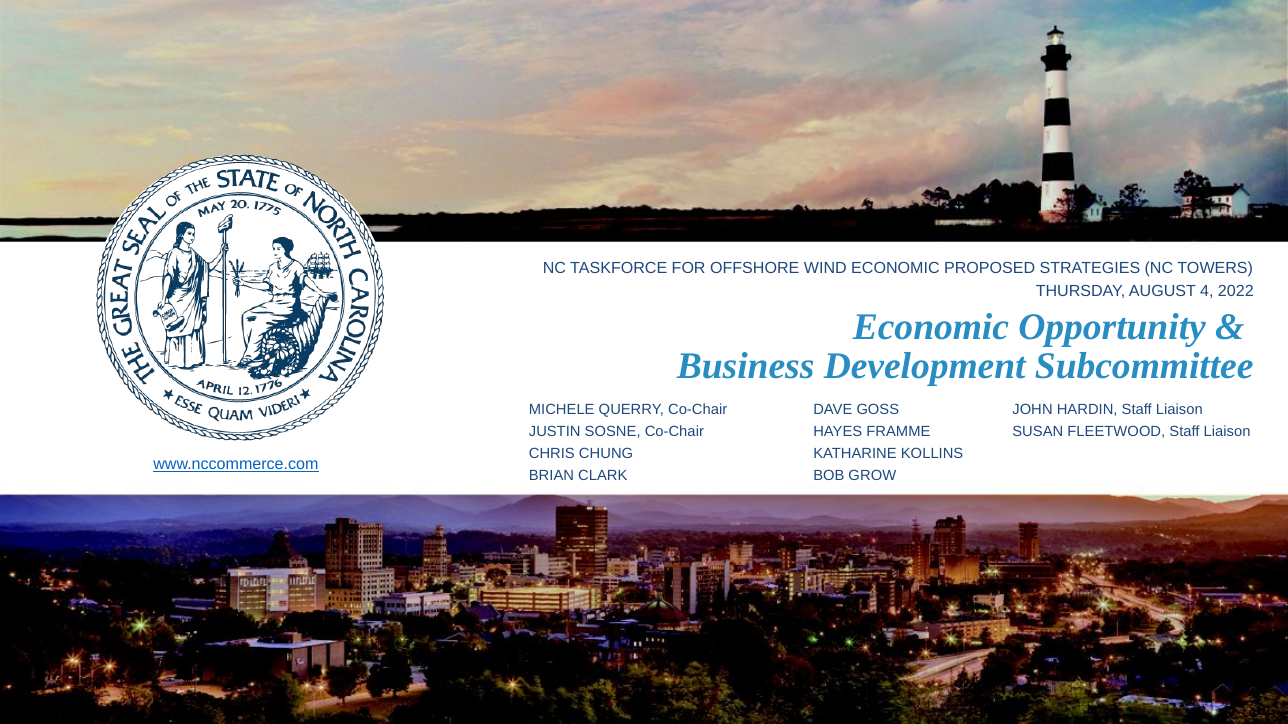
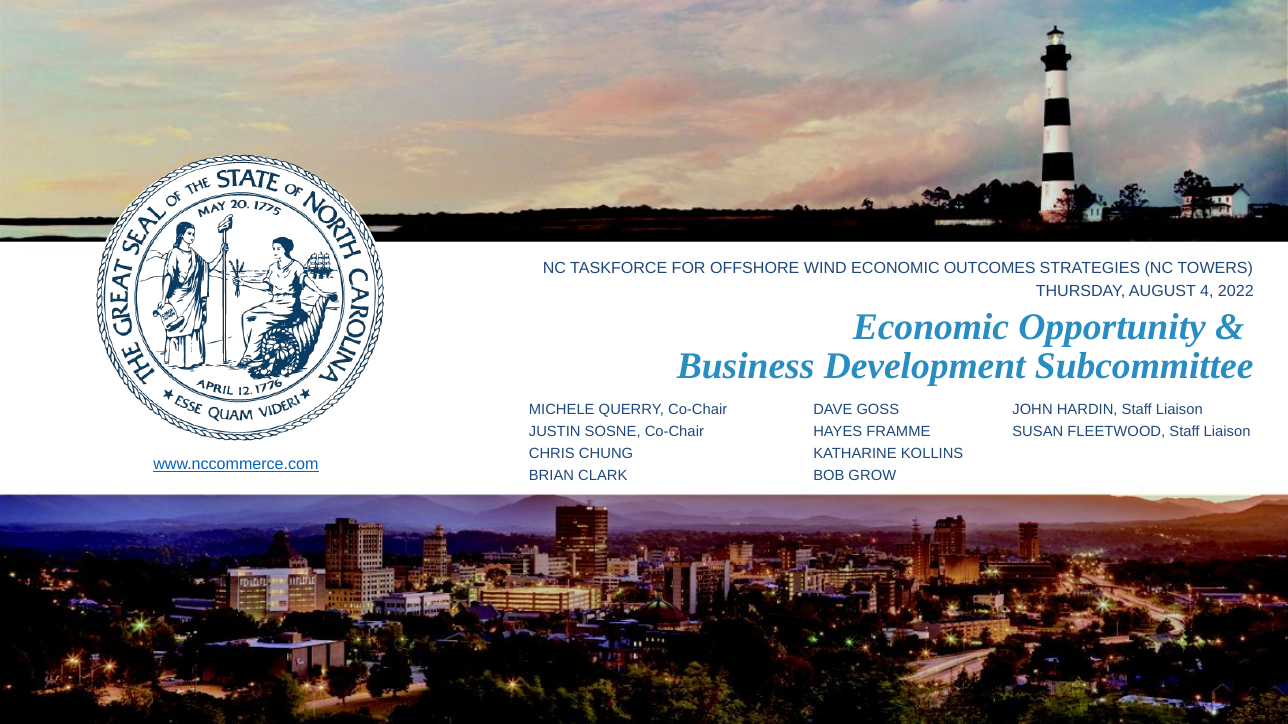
PROPOSED: PROPOSED -> OUTCOMES (990, 269)
